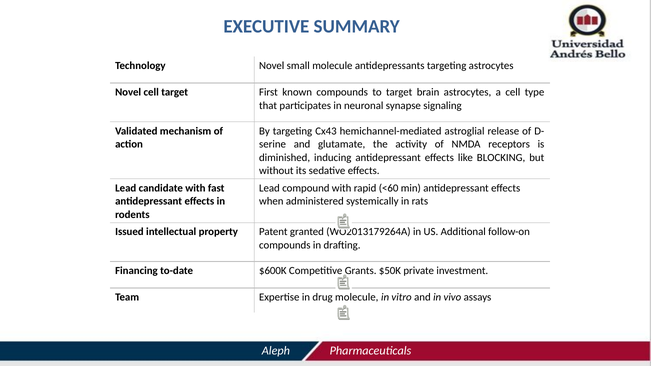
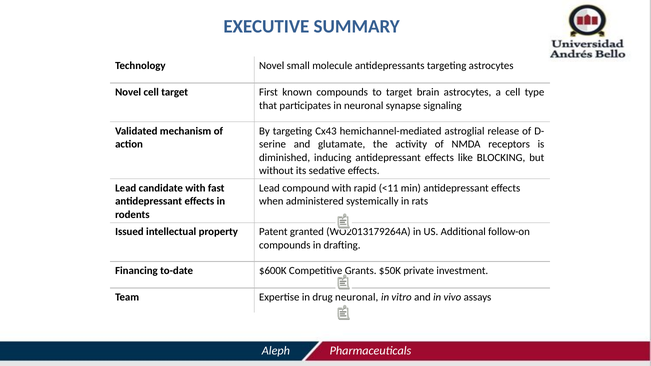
˂60: ˂60 -> ˂11 (389, 188)
drug molecule: molecule -> neuronal (357, 297)
